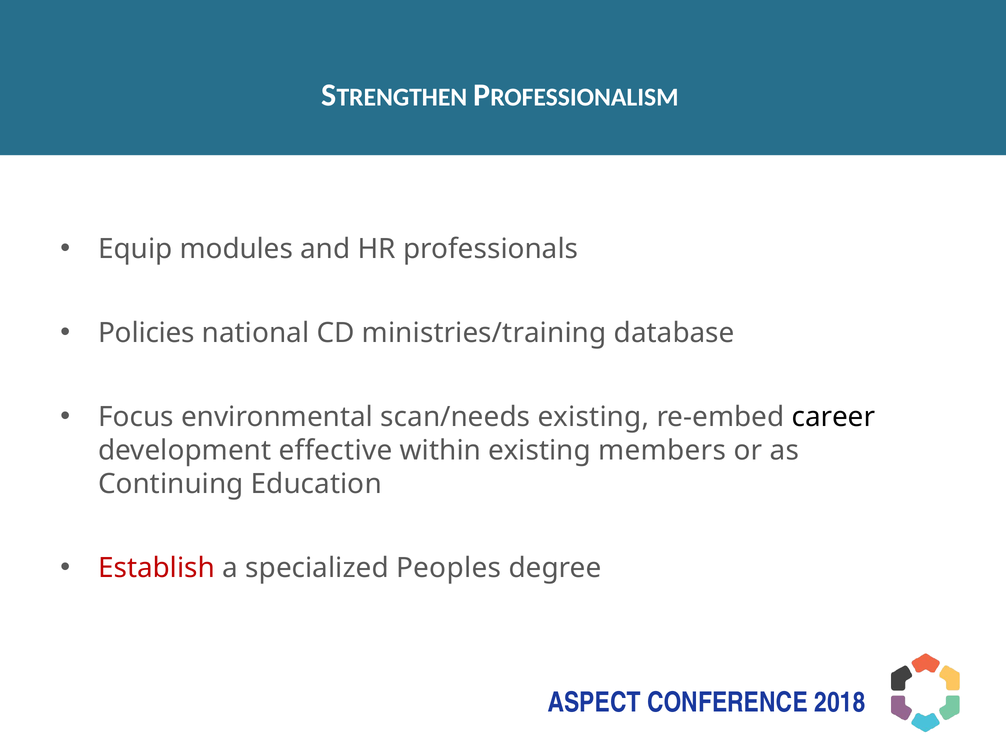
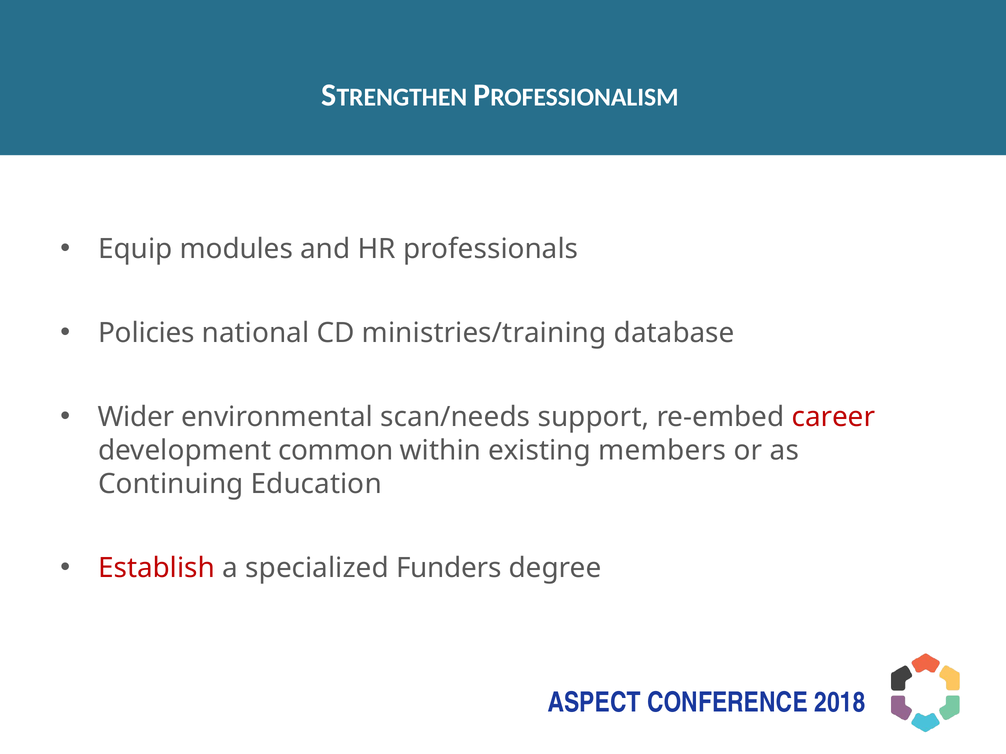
Focus: Focus -> Wider (136, 417)
scan/needs existing: existing -> support (593, 417)
career colour: black -> red (833, 417)
effective: effective -> common (336, 451)
Peoples: Peoples -> Funders (449, 568)
